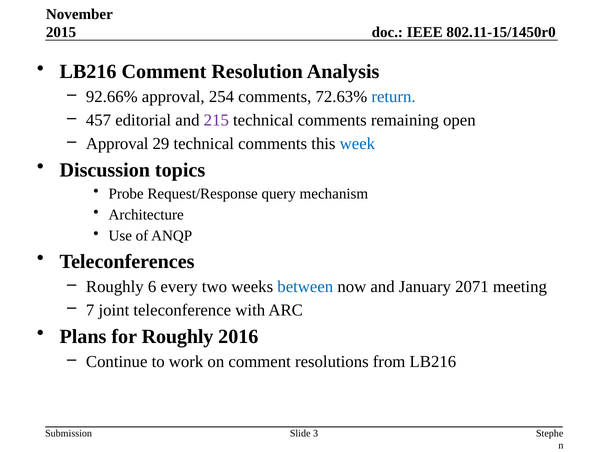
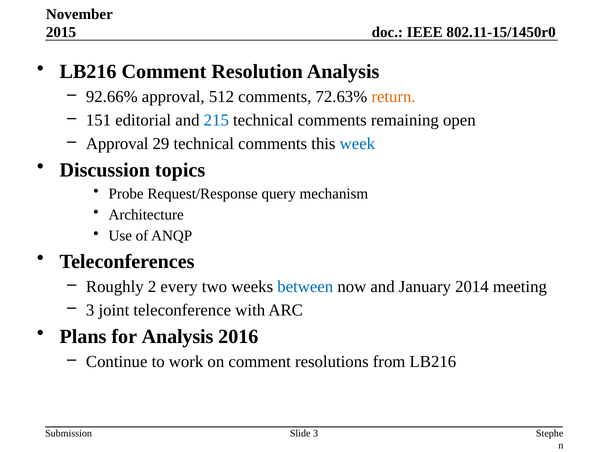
254: 254 -> 512 (221, 97)
return colour: blue -> orange (394, 97)
457: 457 -> 151 (99, 120)
215 colour: purple -> blue (216, 120)
6: 6 -> 2 (152, 287)
2071: 2071 -> 2014 (472, 287)
7: 7 -> 3 (90, 310)
for Roughly: Roughly -> Analysis (178, 337)
